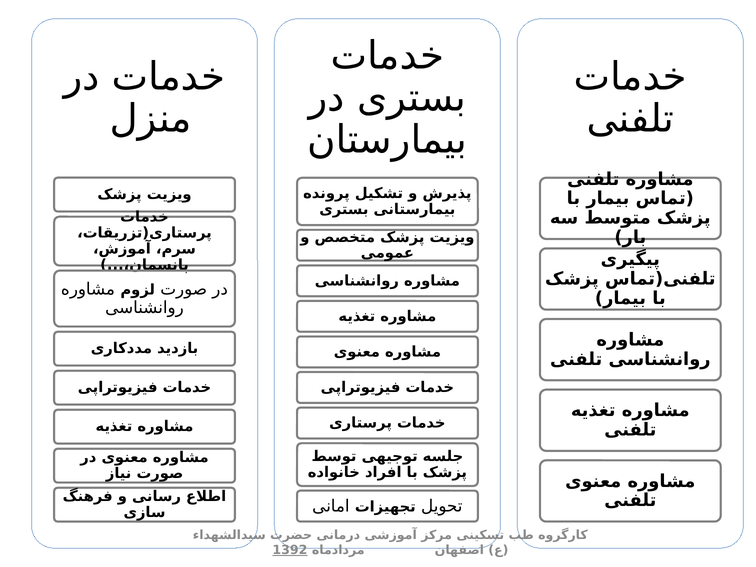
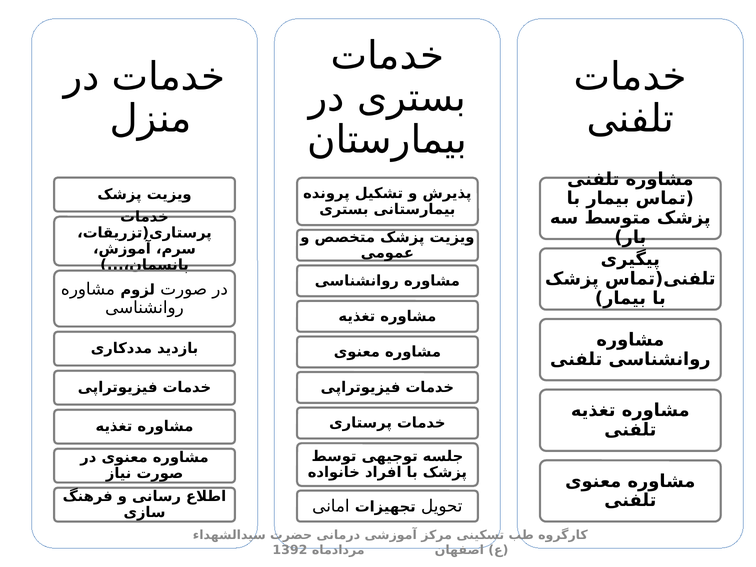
1392 underline: present -> none (290, 550)
